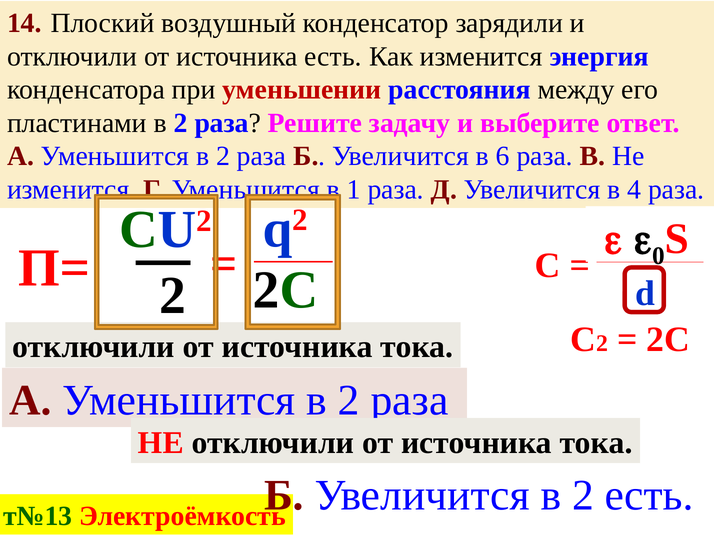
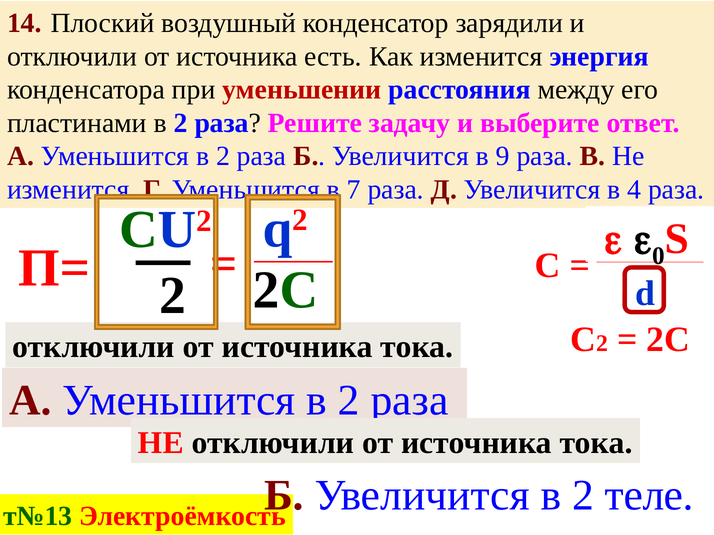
6: 6 -> 9 (503, 156)
1: 1 -> 7 (354, 190)
2 есть: есть -> теле (649, 496)
